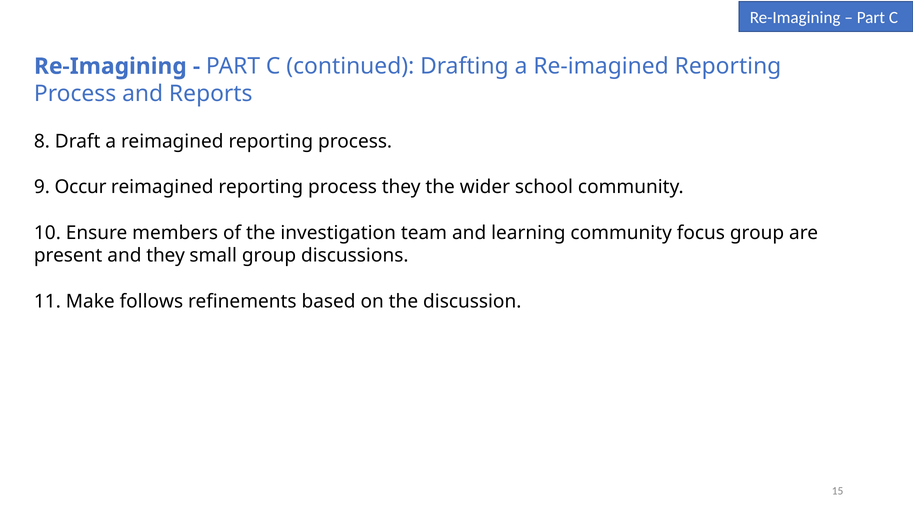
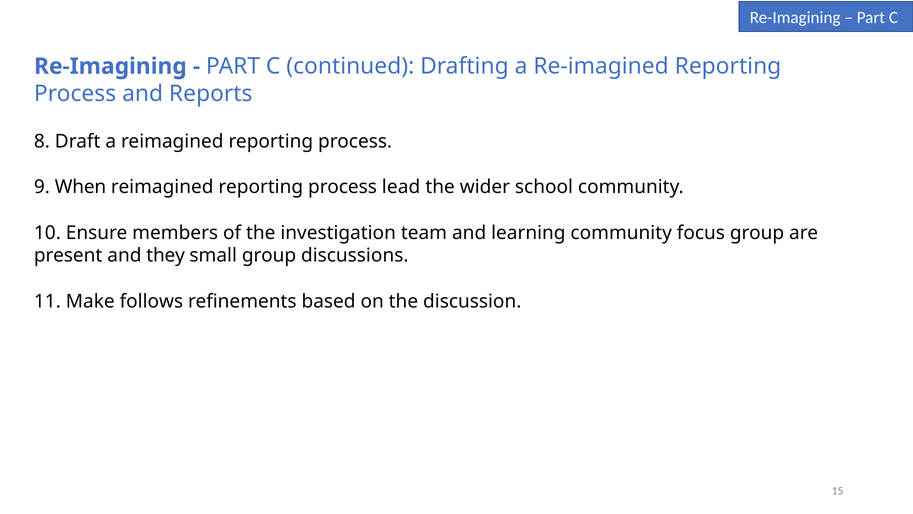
Occur: Occur -> When (81, 187)
process they: they -> lead (401, 187)
